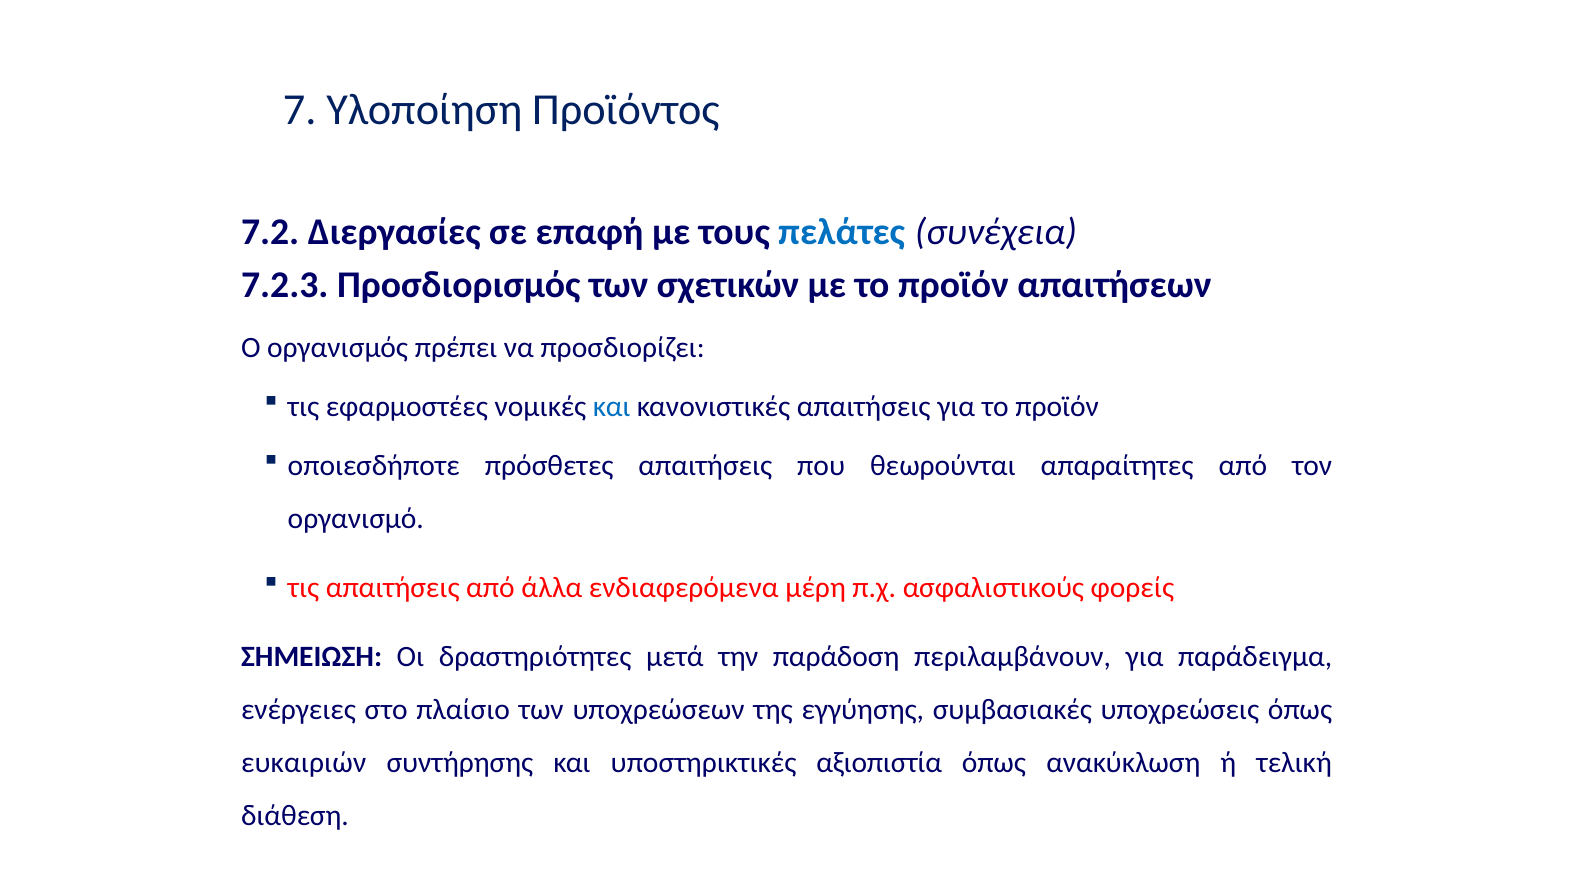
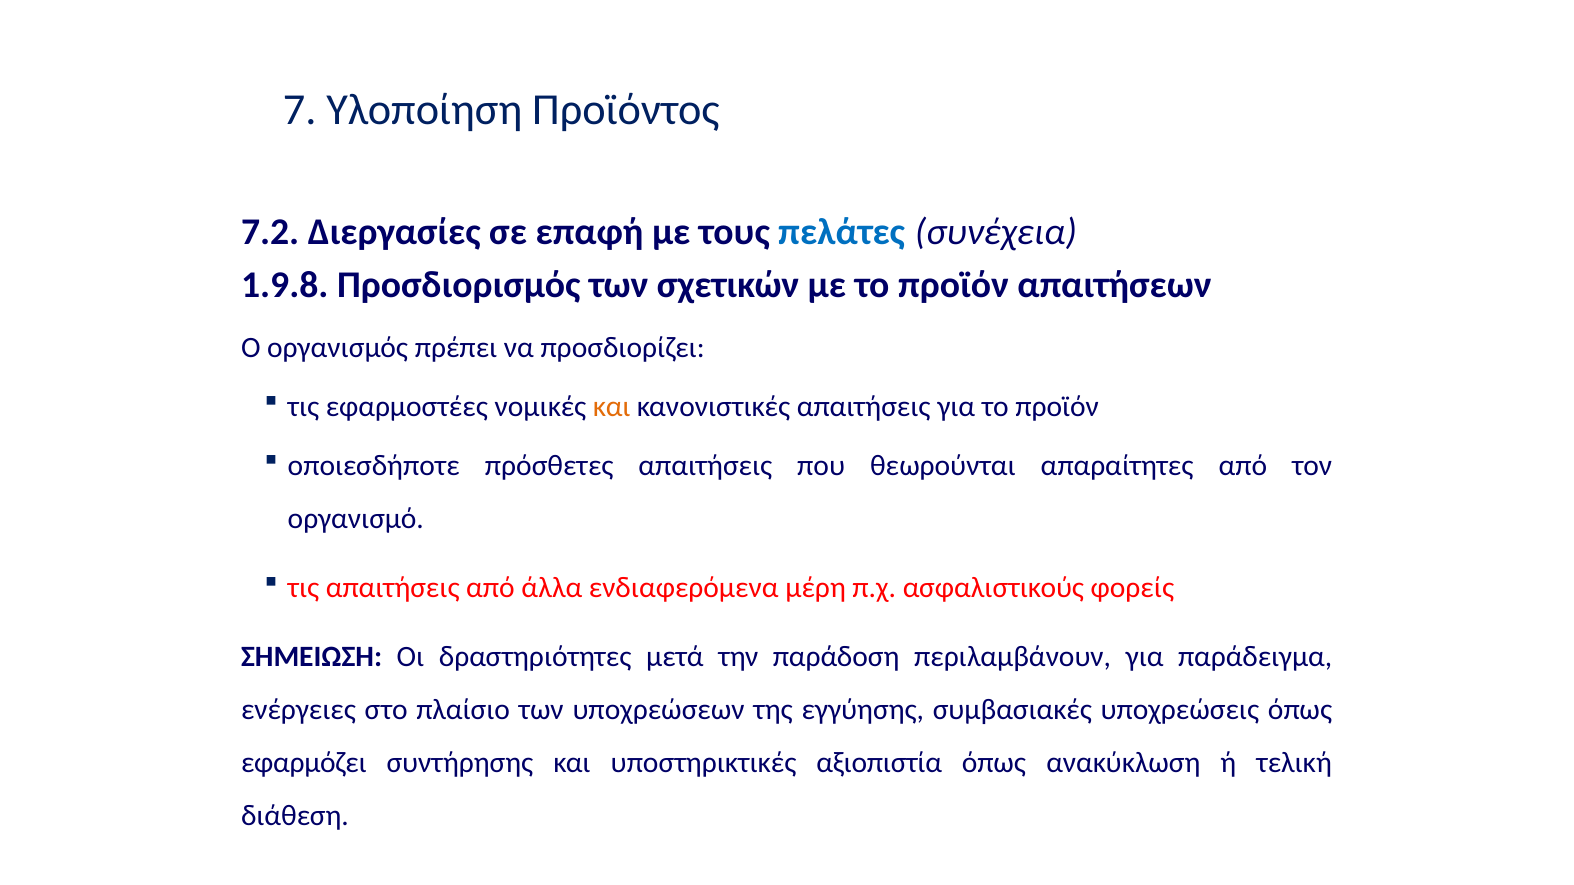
7.2.3: 7.2.3 -> 1.9.8 (285, 285)
και colour: blue -> orange (612, 407)
ευκαιριών: ευκαιριών -> εφαρμόζει (304, 763)
